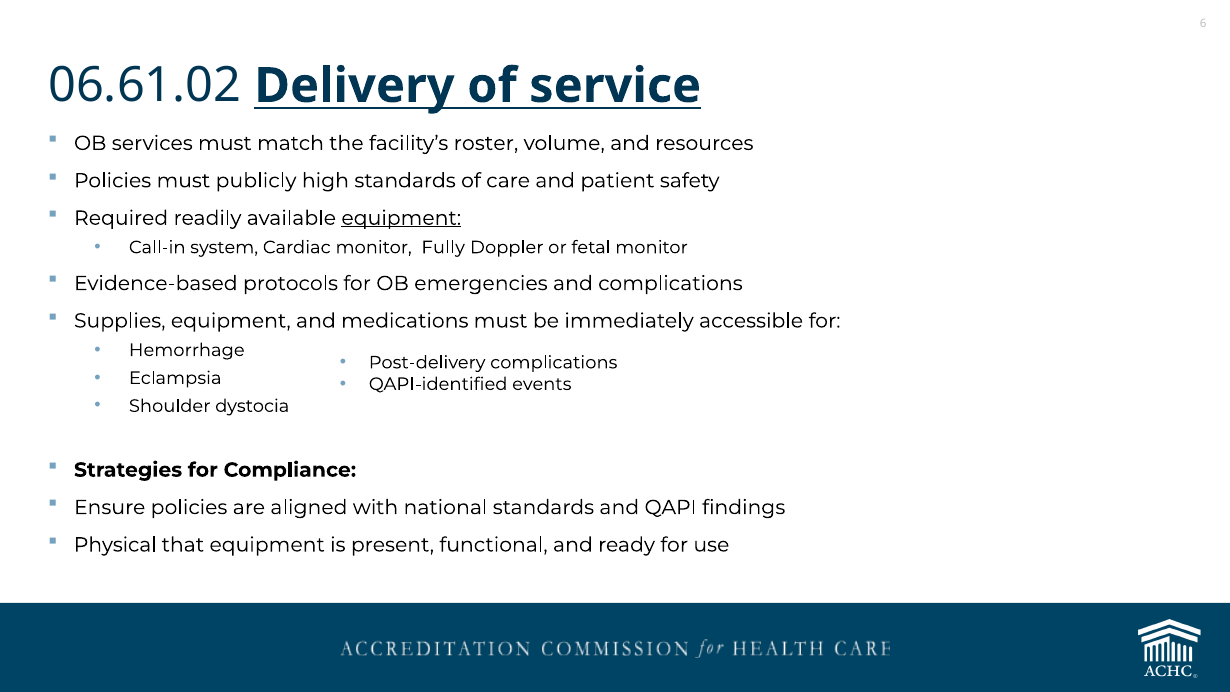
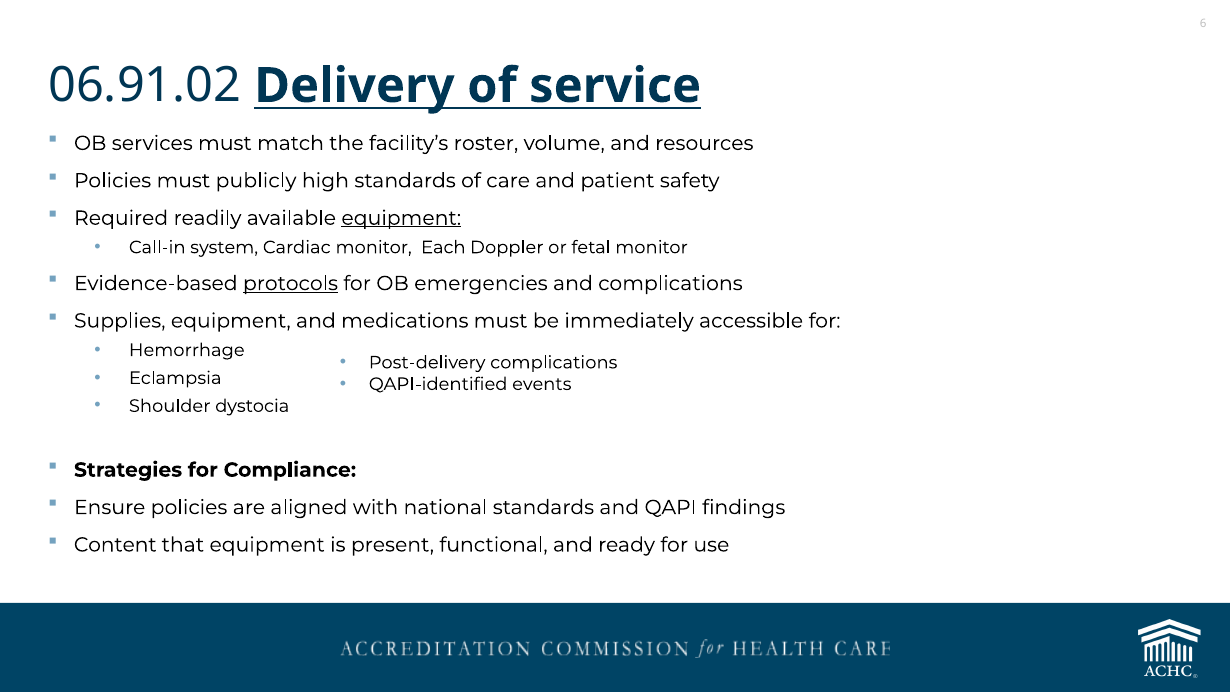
06.61.02: 06.61.02 -> 06.91.02 (145, 86)
Fully: Fully -> Each (443, 247)
protocols underline: none -> present (290, 283)
Physical: Physical -> Content (115, 545)
